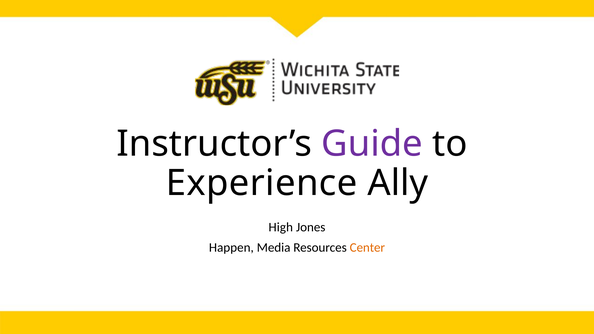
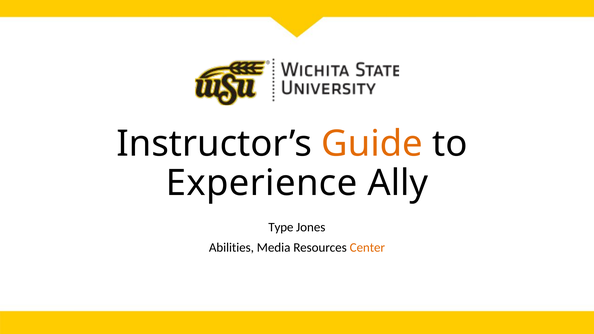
Guide colour: purple -> orange (372, 144)
High: High -> Type (281, 227)
Happen: Happen -> Abilities (231, 248)
